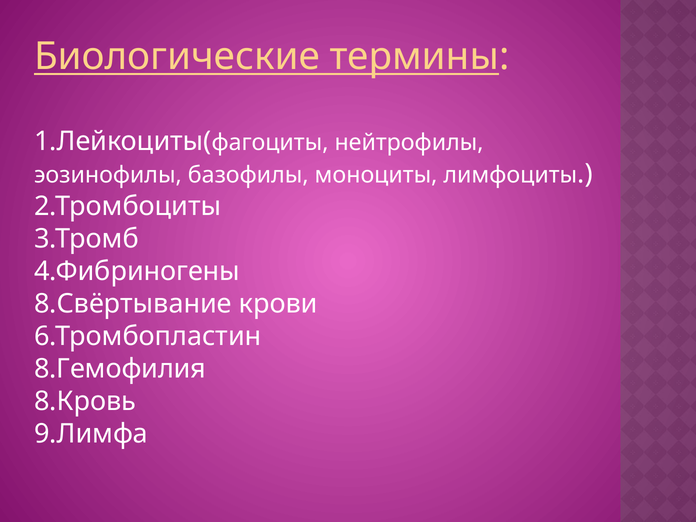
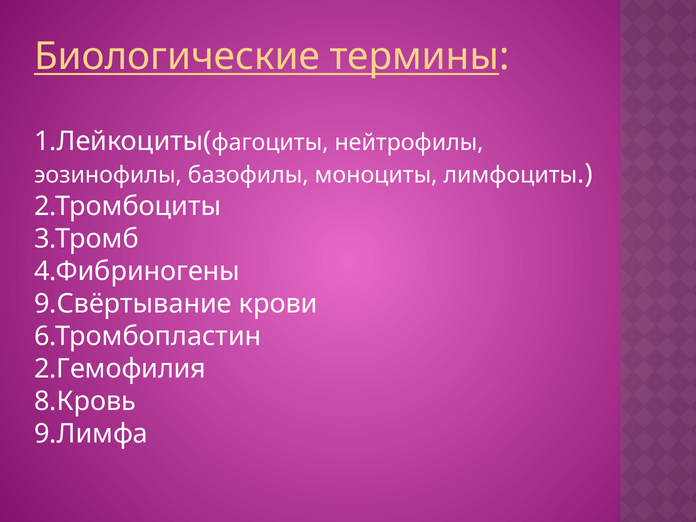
8.Свёртывание: 8.Свёртывание -> 9.Свёртывание (133, 304)
8.Гемофилия: 8.Гемофилия -> 2.Гемофилия (120, 369)
